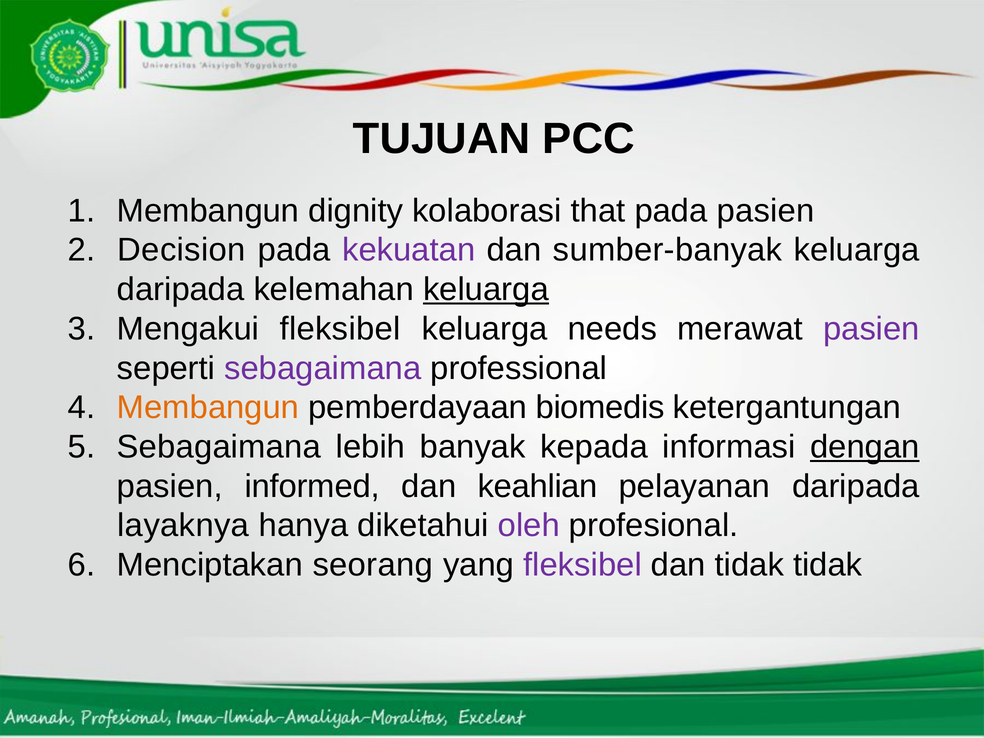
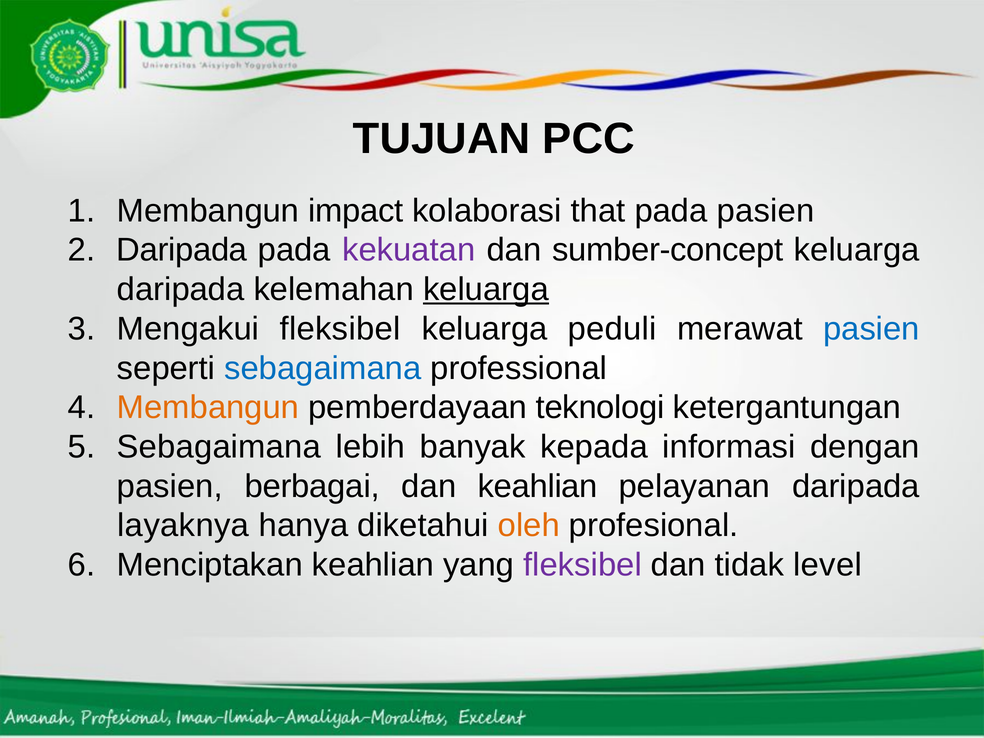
dignity: dignity -> impact (356, 211)
Decision: Decision -> Daripada (182, 250)
sumber-banyak: sumber-banyak -> sumber-concept (668, 250)
needs: needs -> peduli (612, 329)
pasien colour: purple -> blue (871, 329)
sebagaimana colour: purple -> blue (323, 368)
biomedis: biomedis -> teknologi (600, 408)
dengan underline: present -> none (865, 447)
informed: informed -> berbagai (312, 486)
oleh colour: purple -> orange (529, 526)
Menciptakan seorang: seorang -> keahlian (373, 565)
tidak tidak: tidak -> level (828, 565)
